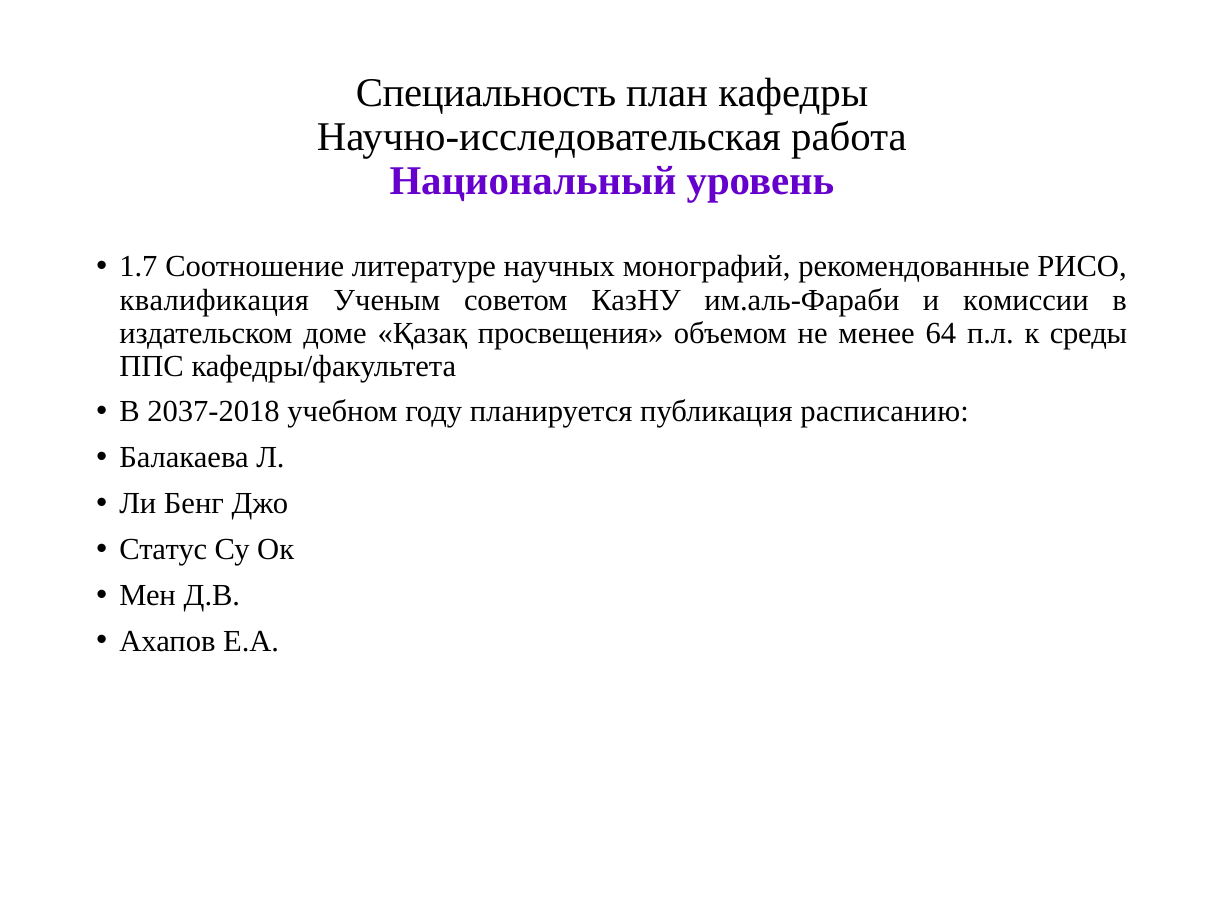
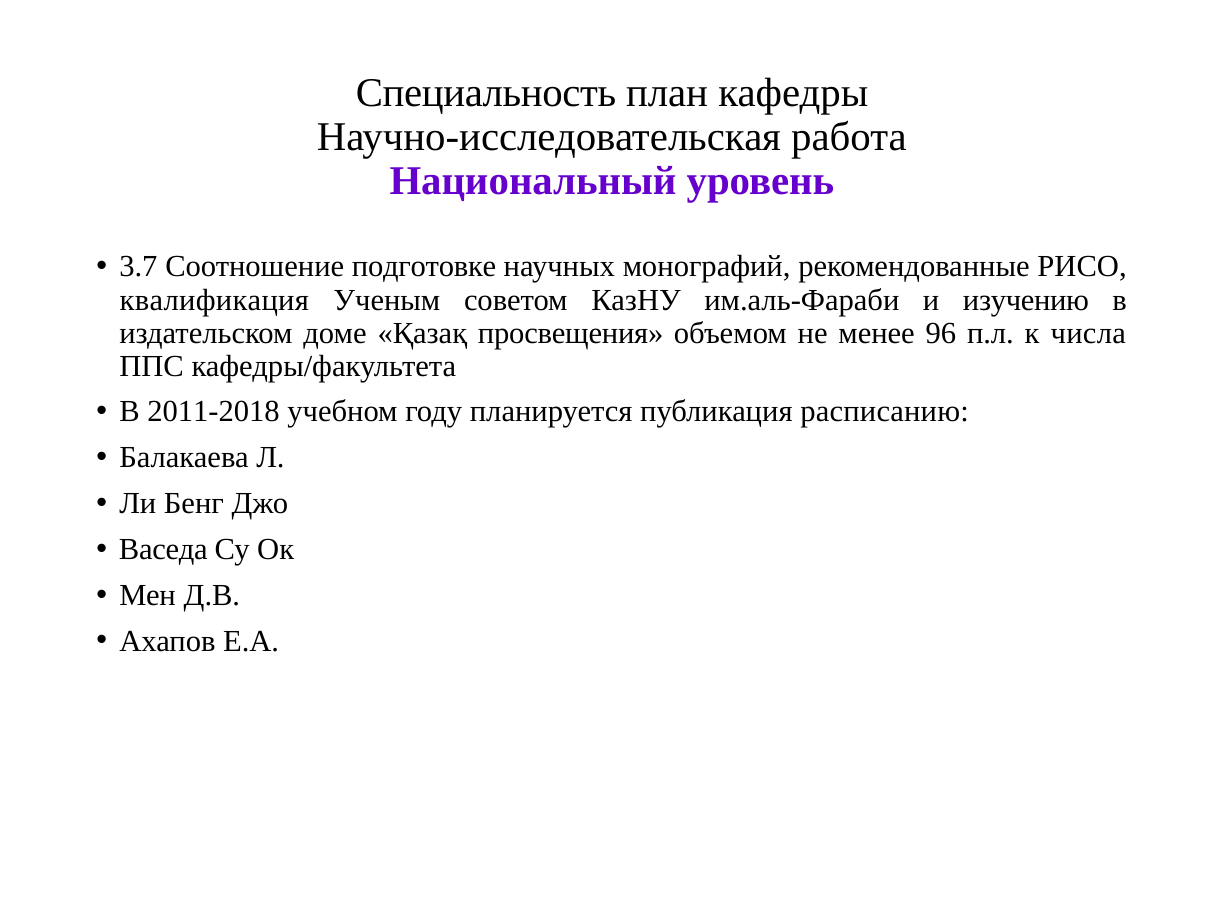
1.7: 1.7 -> 3.7 (138, 267)
литературе: литературе -> подготовке (424, 267)
комиссии: комиссии -> изучению (1026, 300)
64: 64 -> 96 (941, 333)
среды: среды -> числа (1088, 333)
2037-2018: 2037-2018 -> 2011-2018 (213, 412)
Статус: Статус -> Васеда (163, 549)
